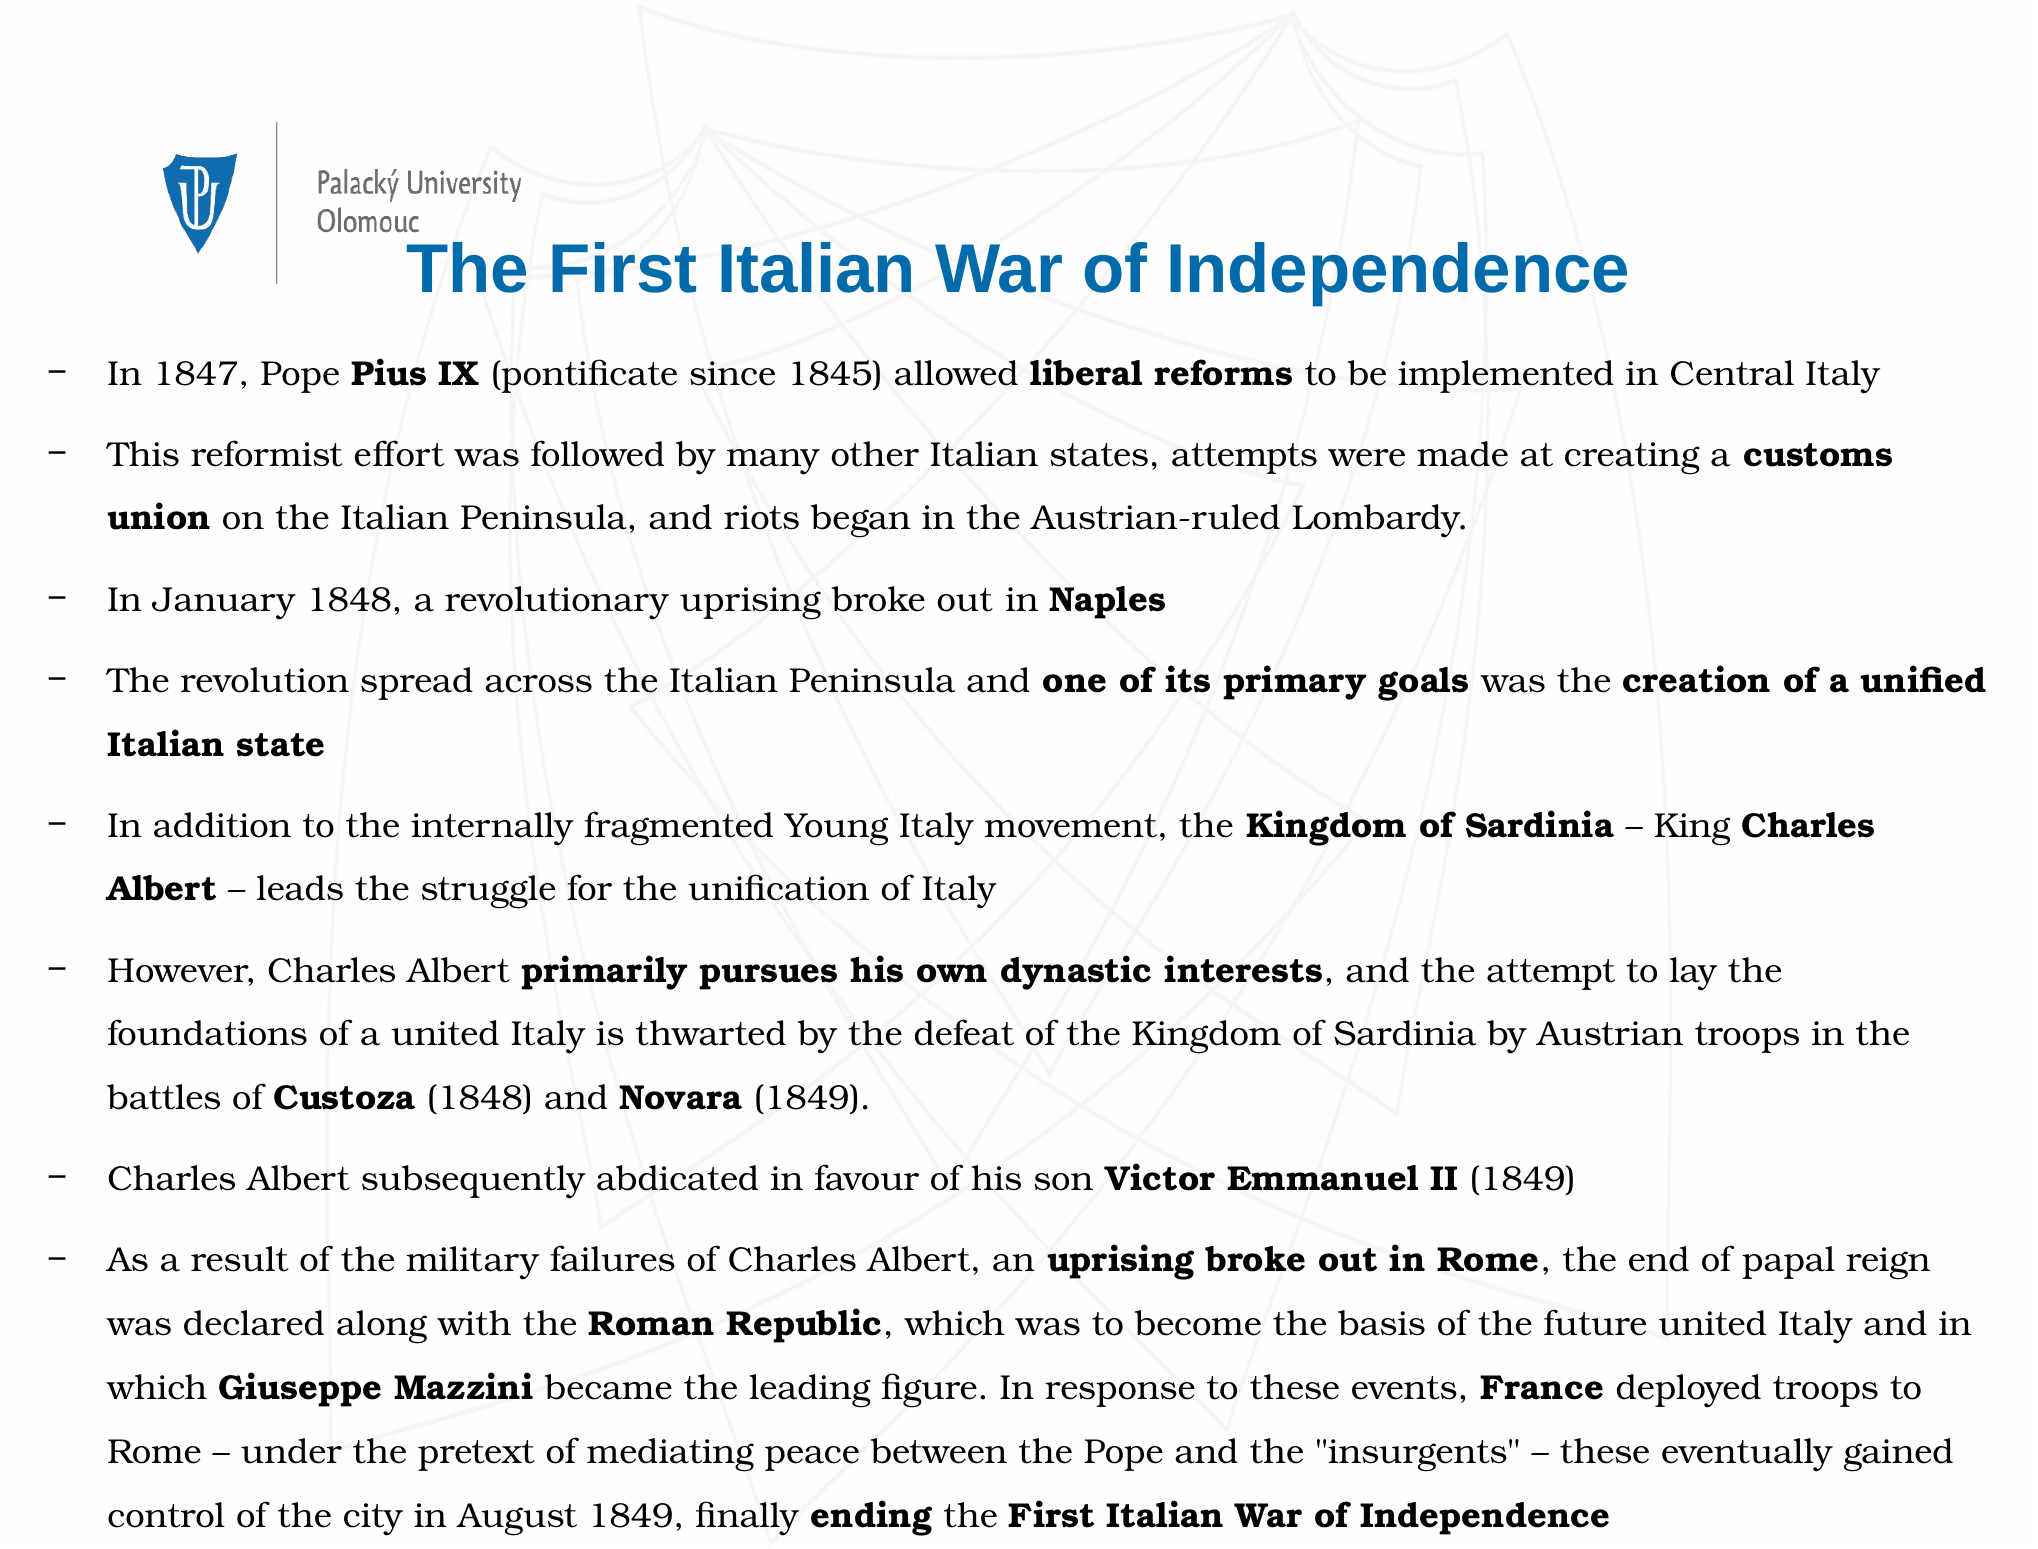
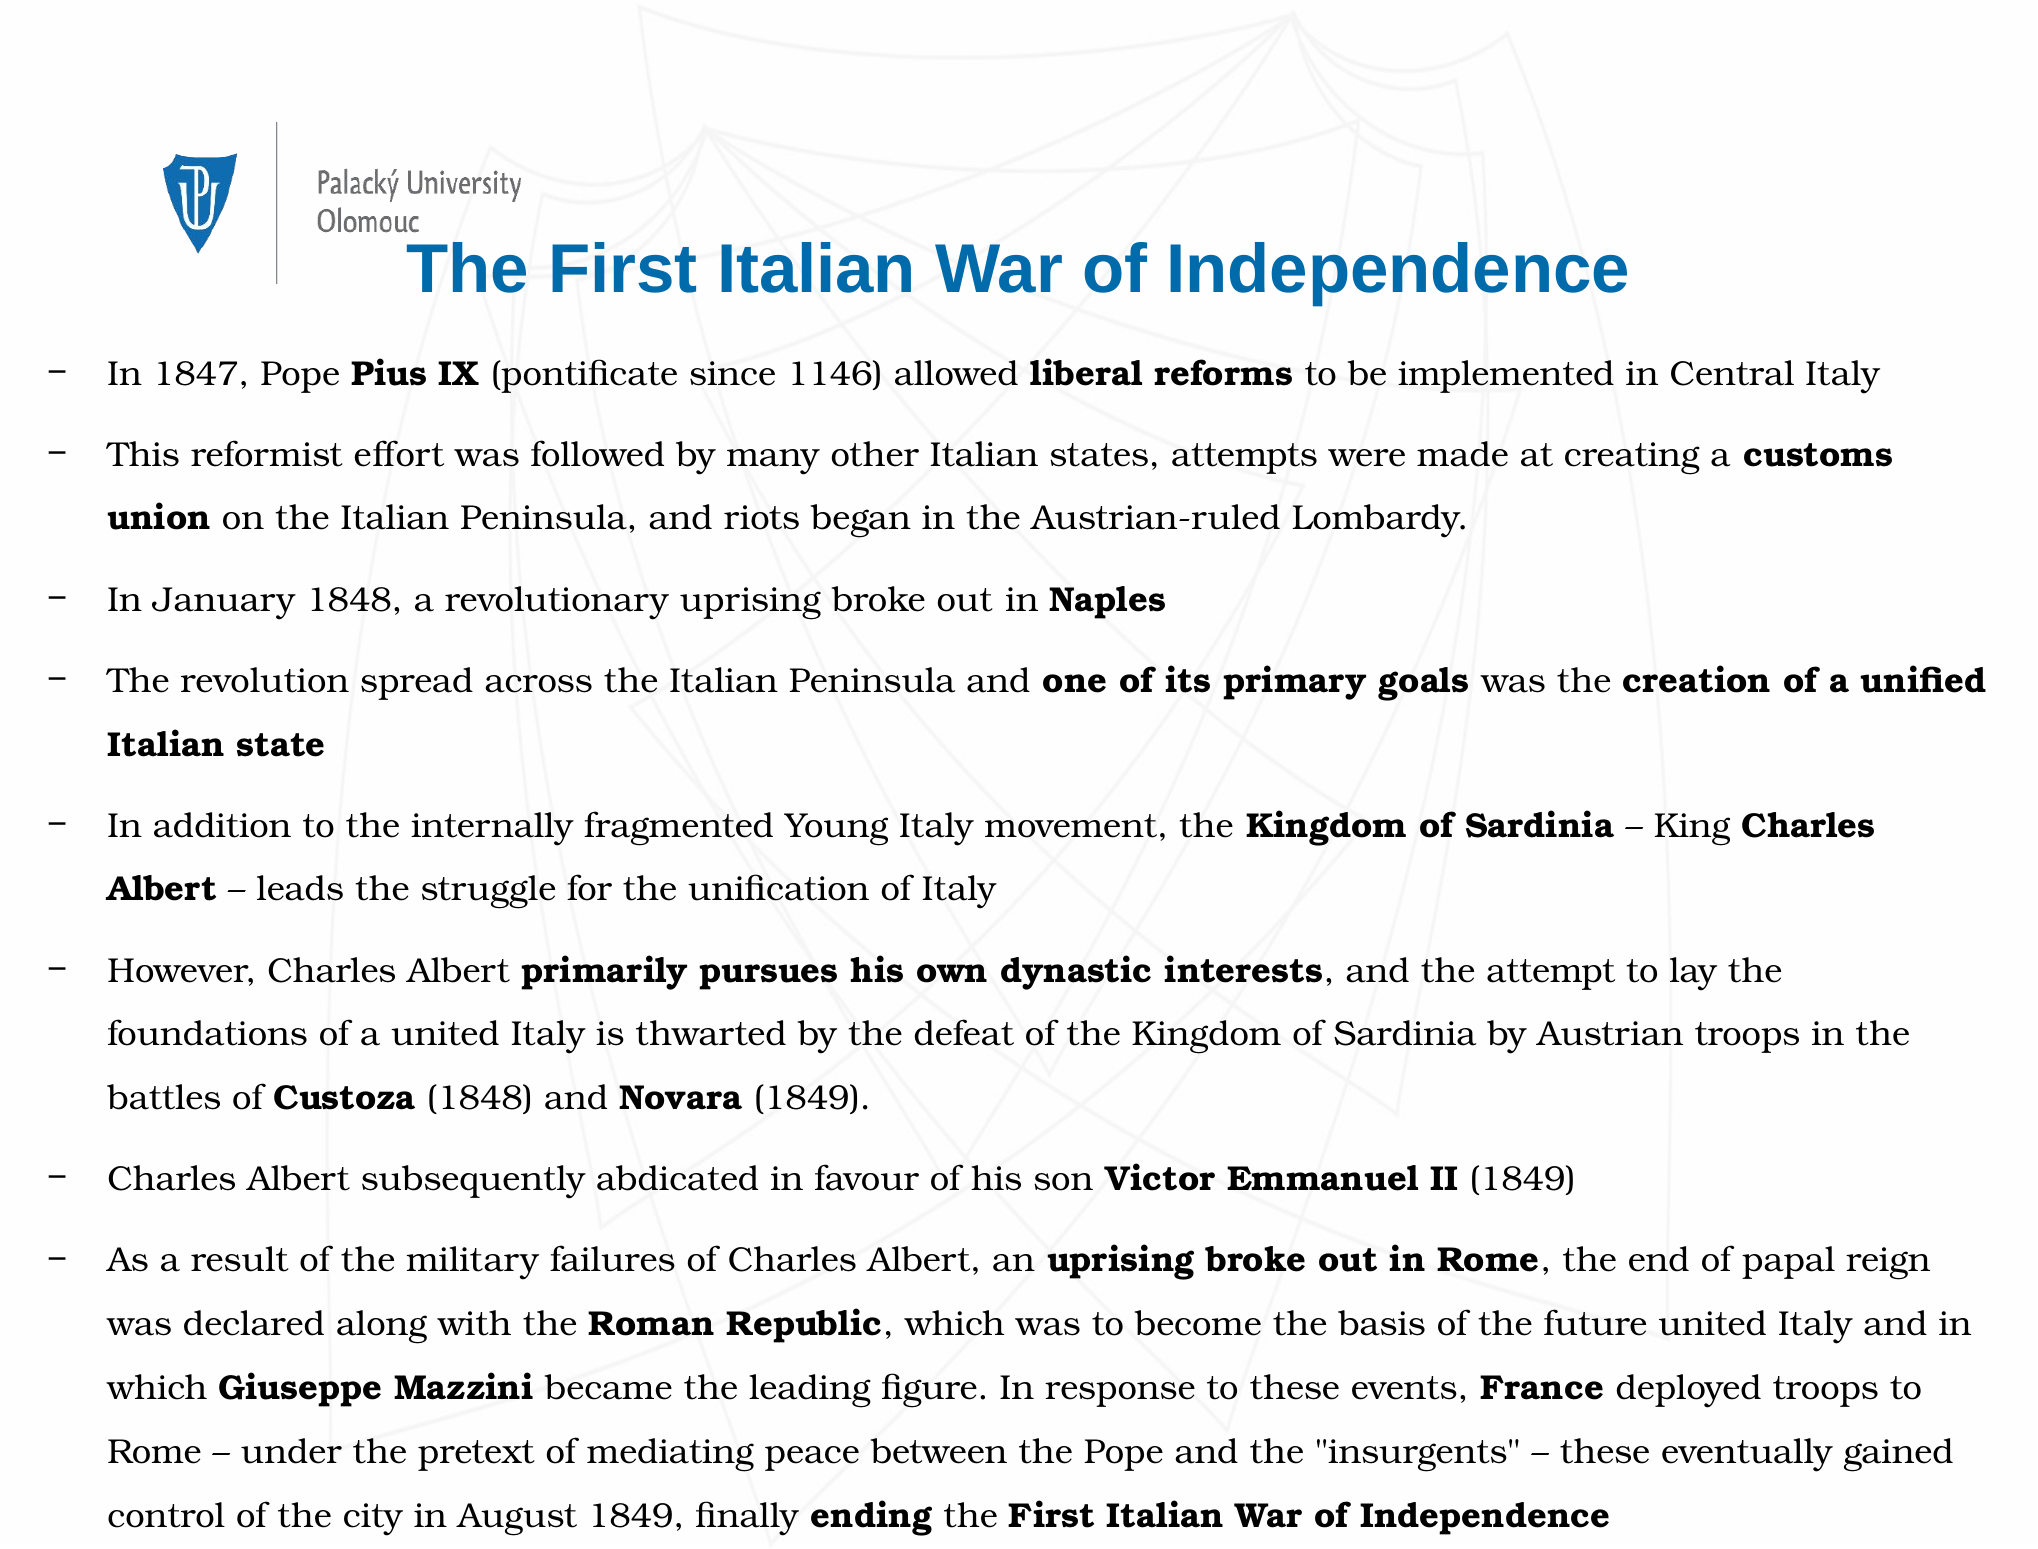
1845: 1845 -> 1146 (835, 374)
